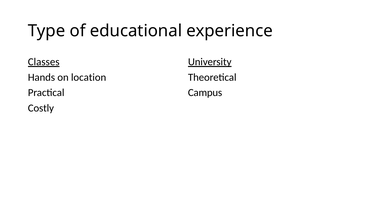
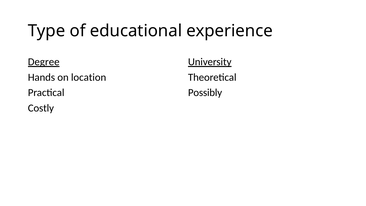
Classes: Classes -> Degree (44, 62)
Campus: Campus -> Possibly (205, 93)
